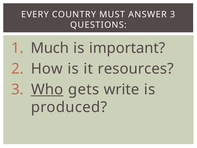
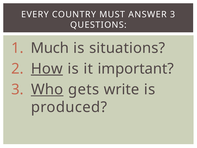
important: important -> situations (127, 48)
How underline: none -> present (47, 69)
resources: resources -> important (136, 69)
